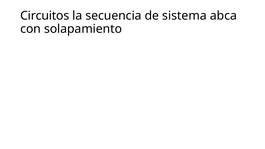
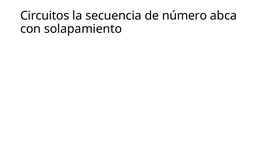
sistema: sistema -> número (185, 16)
